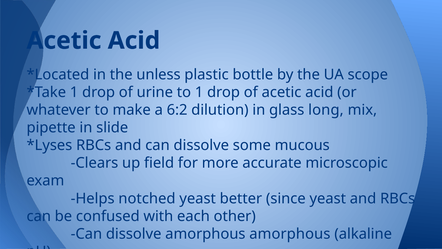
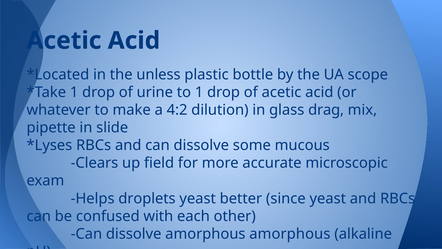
6:2: 6:2 -> 4:2 (177, 110)
long: long -> drag (326, 110)
notched: notched -> droplets (147, 198)
